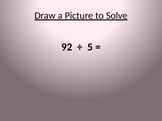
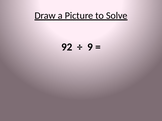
5: 5 -> 9 (90, 47)
